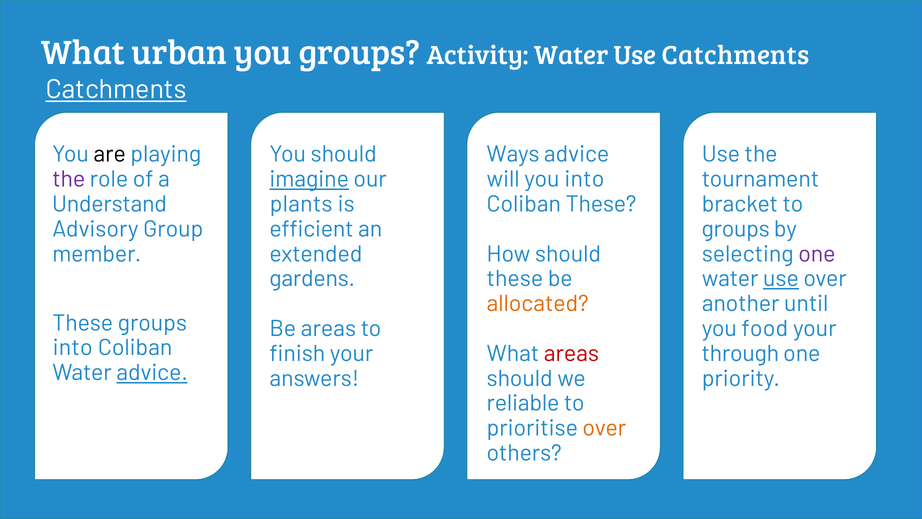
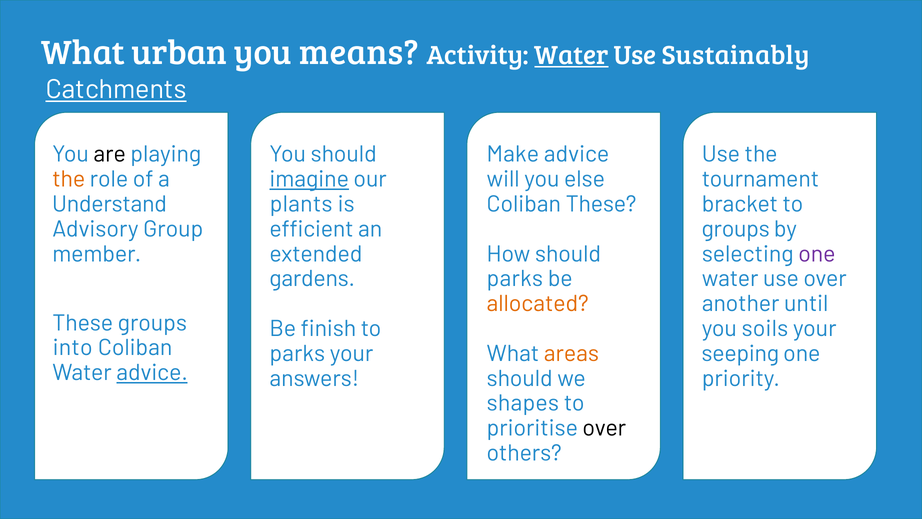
you groups: groups -> means (359, 53)
Water underline: none -> present (571, 55)
Use Catchments: Catchments -> Sustainably (736, 55)
Ways: Ways -> Make (513, 154)
the colour: purple -> orange (69, 179)
you into: into -> else (585, 179)
these: these -> parks (515, 279)
use underline: present -> none (781, 279)
Be areas: areas -> finish (328, 328)
food: food -> soils (765, 328)
finish: finish -> parks (297, 353)
areas colour: red -> orange (571, 353)
through: through -> seeping (740, 353)
reliable: reliable -> shapes (523, 403)
over colour: orange -> black (604, 428)
